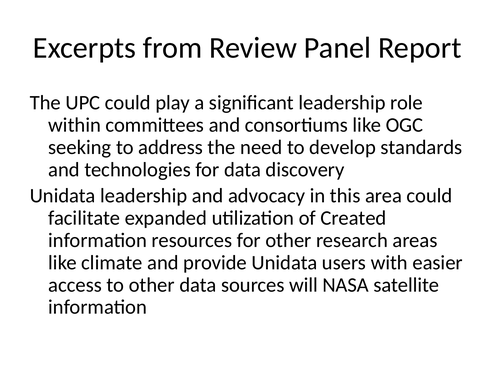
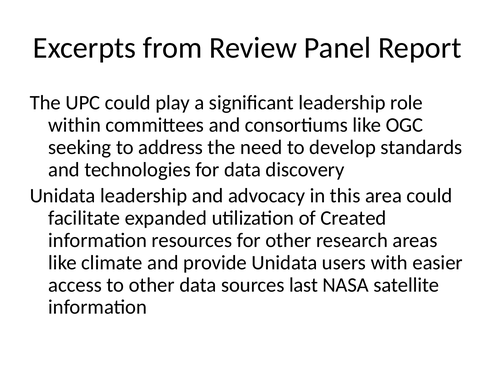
will: will -> last (304, 285)
